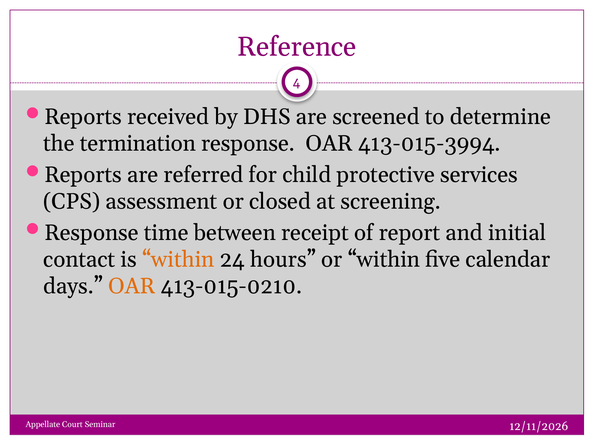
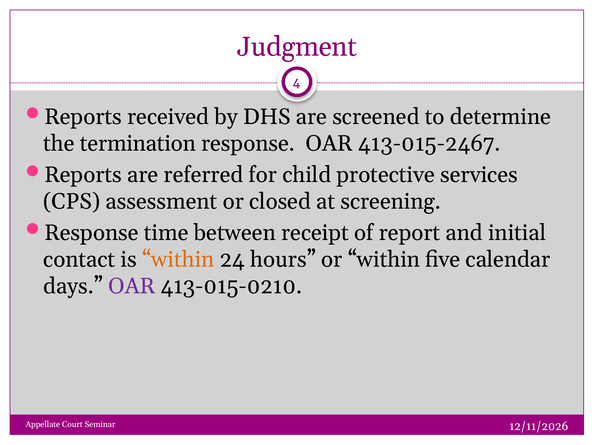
Reference: Reference -> Judgment (297, 47)
413-015-3994: 413-015-3994 -> 413-015-2467 (429, 144)
OAR colour: orange -> purple (132, 287)
